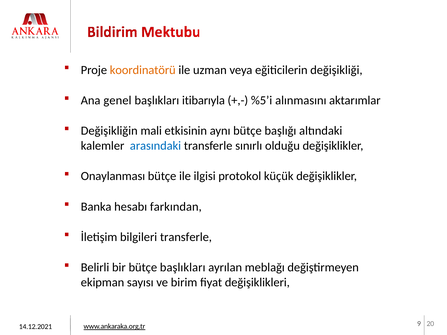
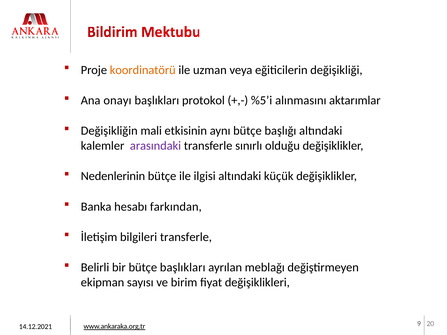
genel: genel -> onayı (117, 101)
itibarıyla: itibarıyla -> protokol (203, 101)
arasındaki colour: blue -> purple (155, 146)
Onaylanması: Onaylanması -> Nedenlerinin (113, 176)
ilgisi protokol: protokol -> altındaki (240, 176)
